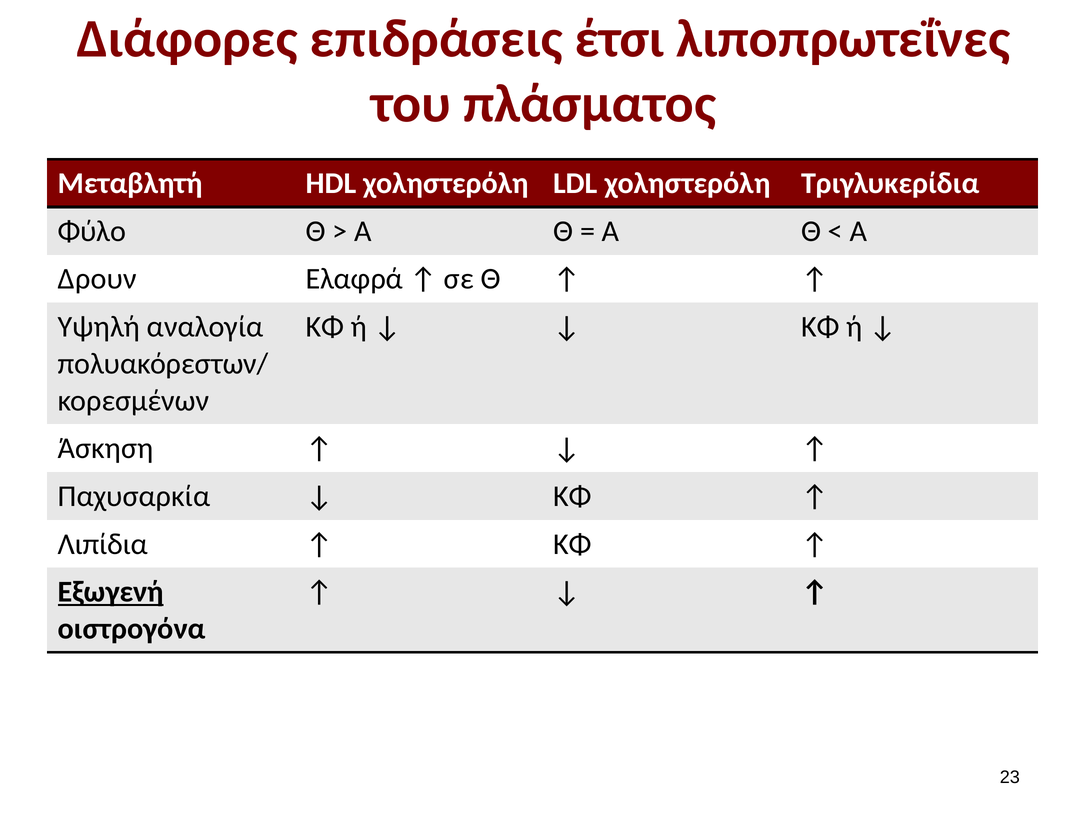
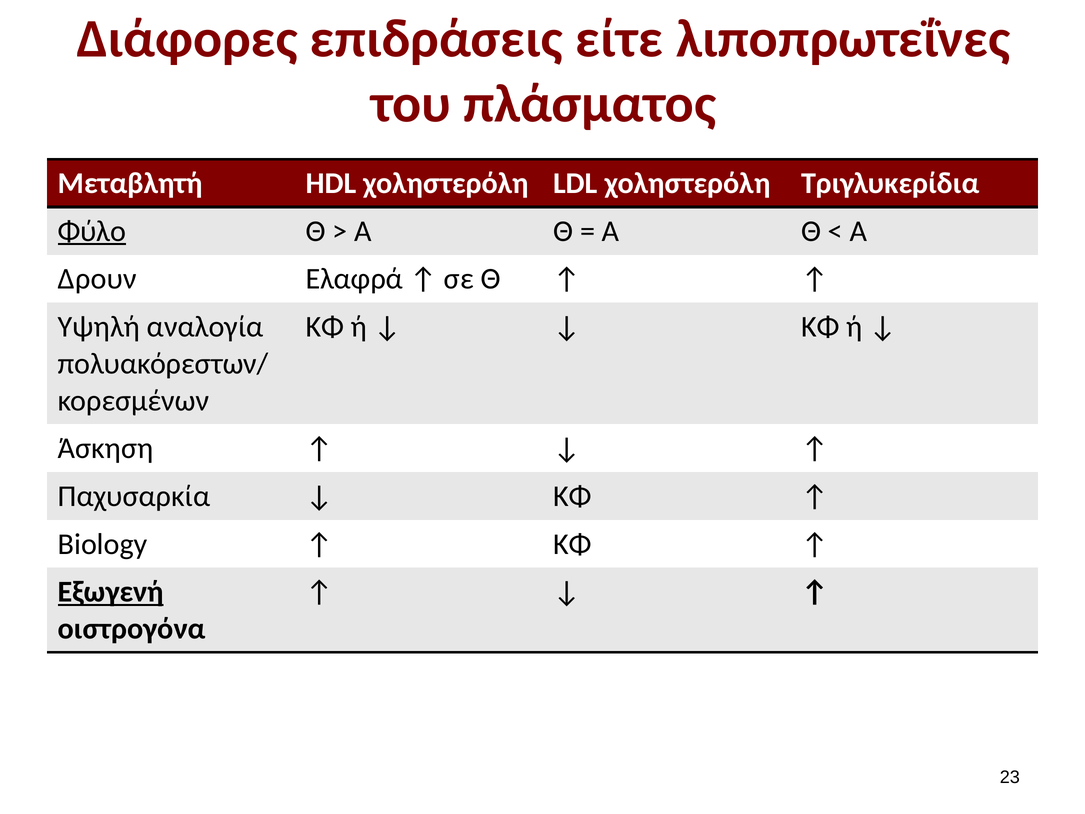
έτσι: έτσι -> είτε (619, 39)
Φύλο underline: none -> present (92, 231)
Λιπίδια: Λιπίδια -> Biology (103, 544)
